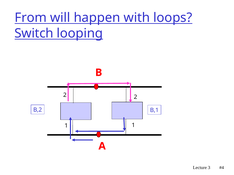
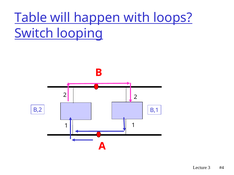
From: From -> Table (31, 18)
